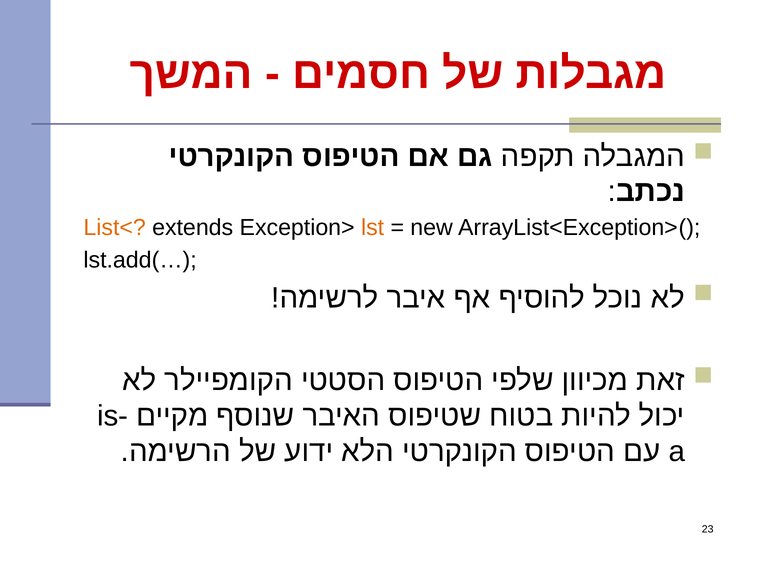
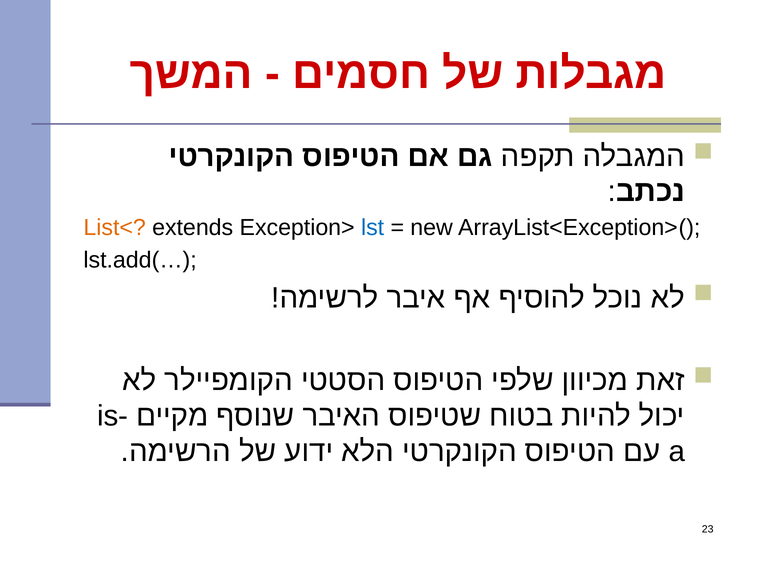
lst colour: orange -> blue (373, 228)
